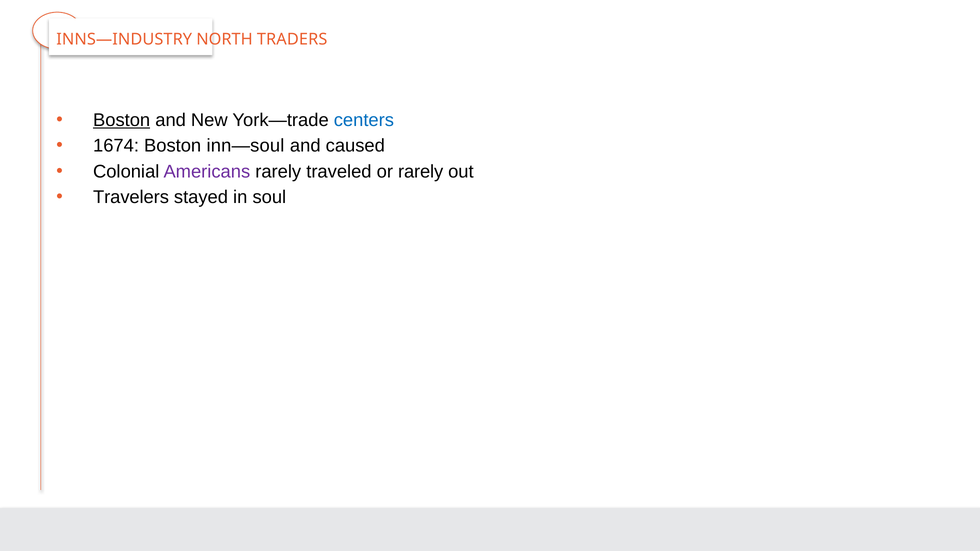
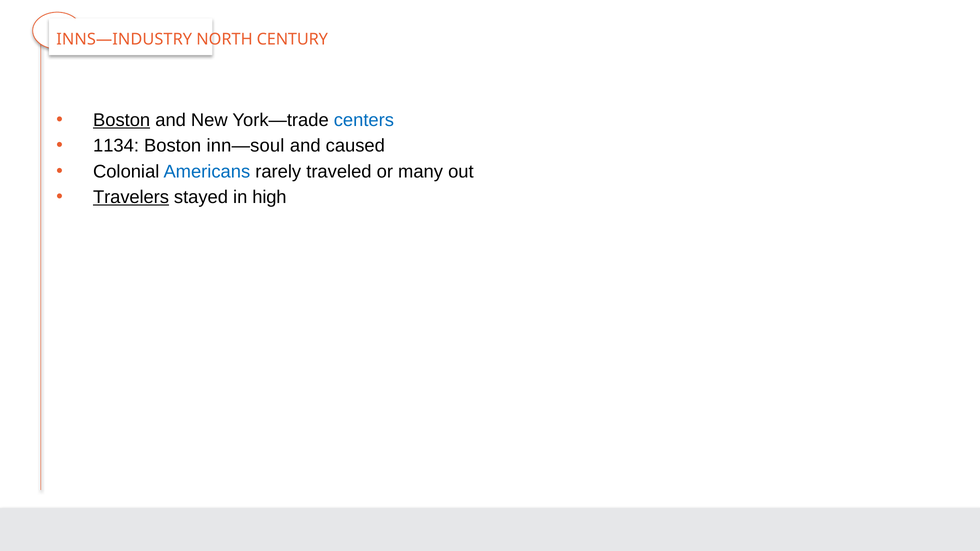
TRADERS: TRADERS -> CENTURY (292, 39)
1674: 1674 -> 1134 (116, 146)
Americans colour: purple -> blue (207, 172)
or rarely: rarely -> many (421, 172)
Travelers underline: none -> present (131, 197)
soul: soul -> high (269, 197)
